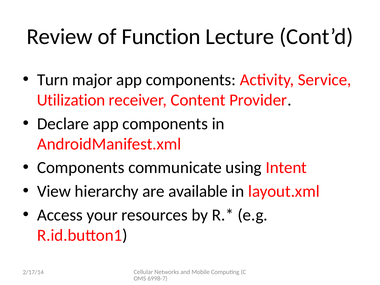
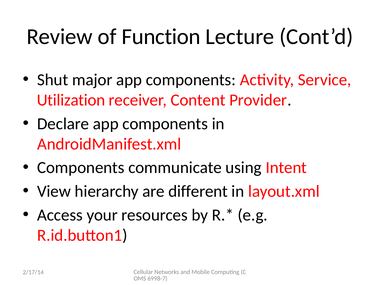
Turn: Turn -> Shut (53, 80)
available: available -> different (198, 191)
